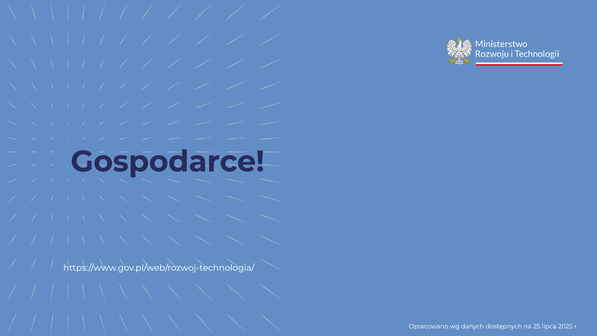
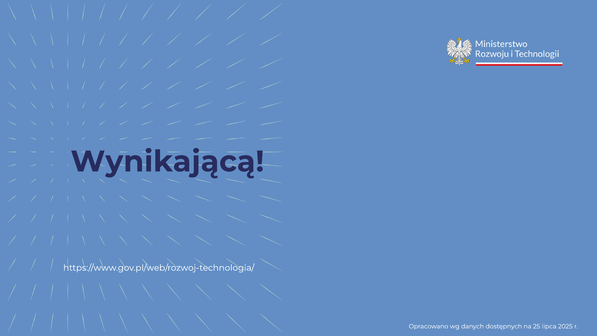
Gospodarce: Gospodarce -> Wynikającą (167, 162)
